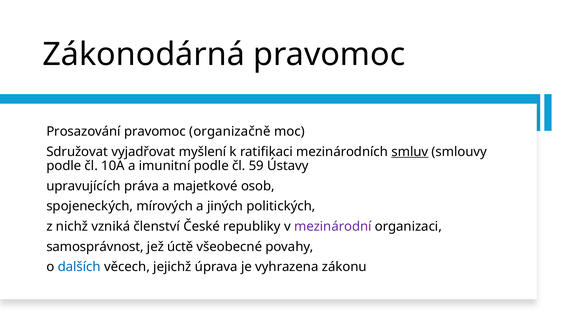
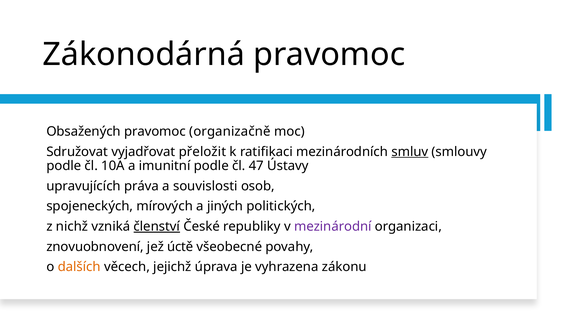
Prosazování: Prosazování -> Obsažených (84, 132)
myšlení: myšlení -> přeložit (202, 152)
59: 59 -> 47 (256, 166)
majetkové: majetkové -> souvislosti (205, 186)
členství underline: none -> present (157, 227)
samosprávnost: samosprávnost -> znovuobnovení (95, 247)
dalších colour: blue -> orange (79, 267)
